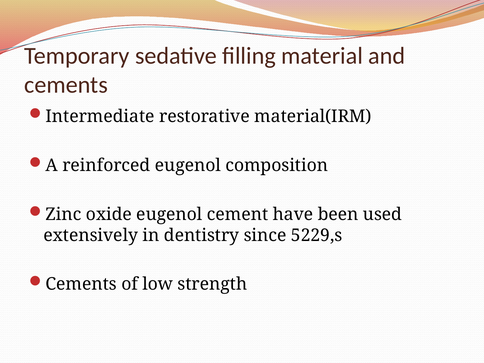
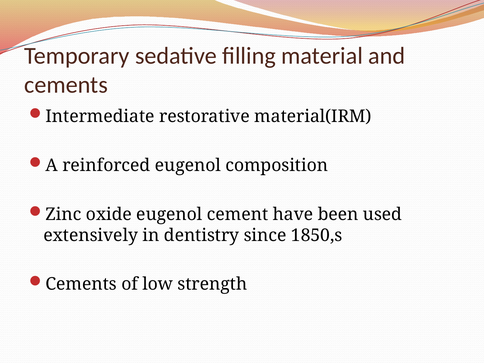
5229,s: 5229,s -> 1850,s (317, 235)
